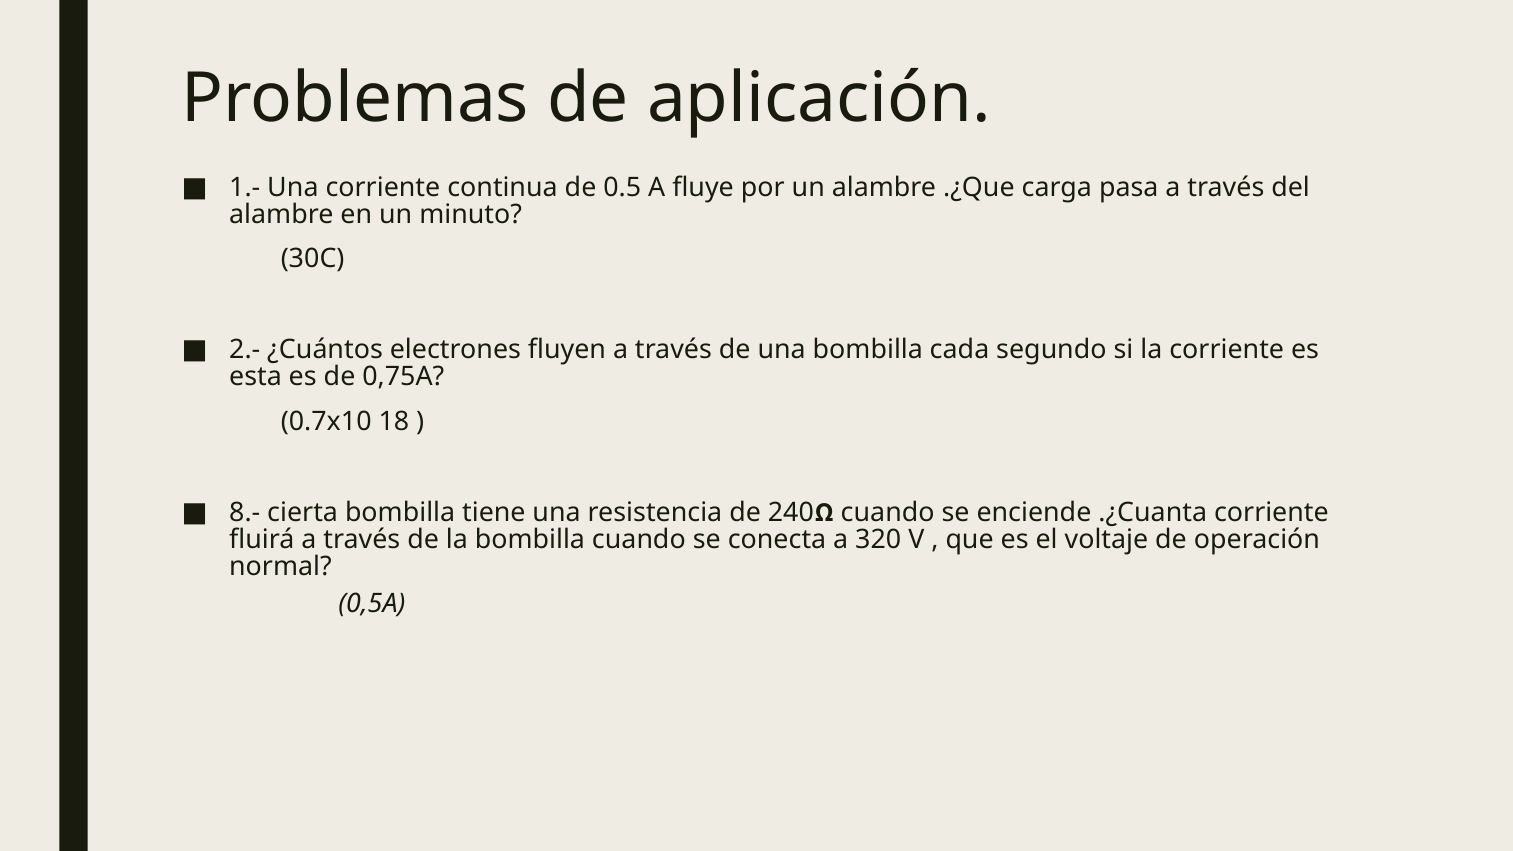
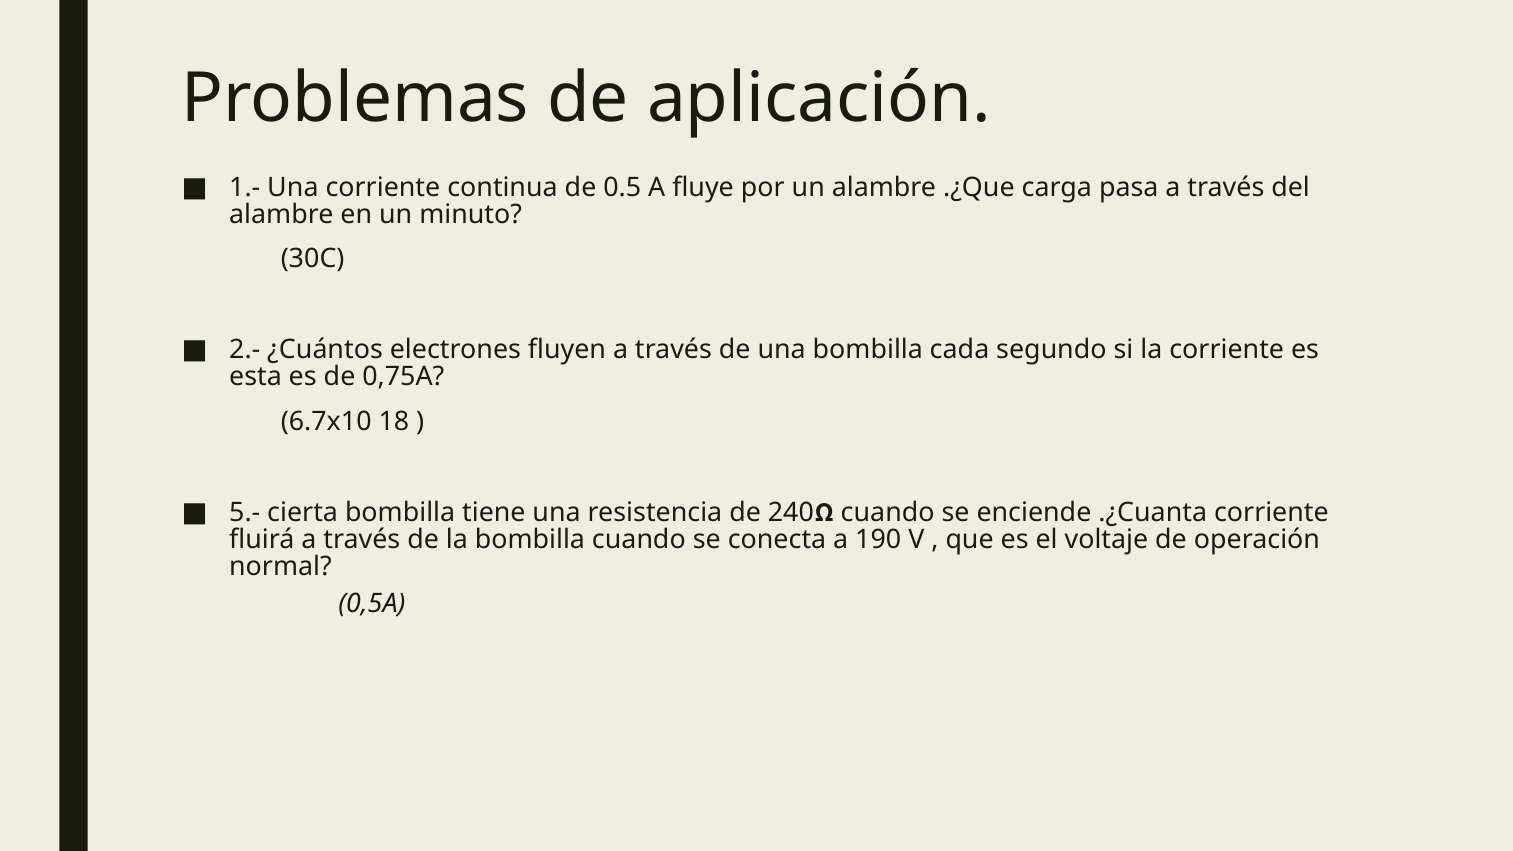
0.7x10: 0.7x10 -> 6.7x10 (326, 421)
8.-: 8.- -> 5.- (245, 513)
320: 320 -> 190 (878, 540)
